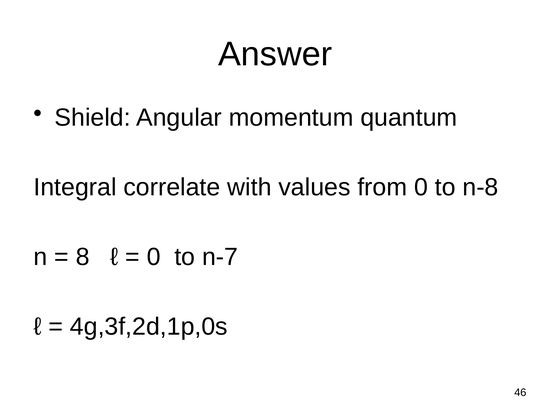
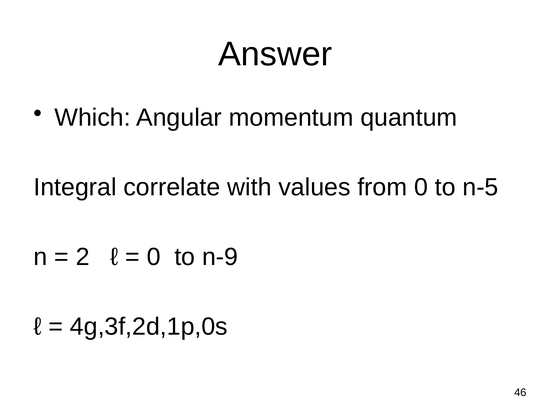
Shield: Shield -> Which (93, 117)
n-8: n-8 -> n-5 (481, 187)
8: 8 -> 2 (83, 257)
n-7: n-7 -> n-9 (220, 257)
